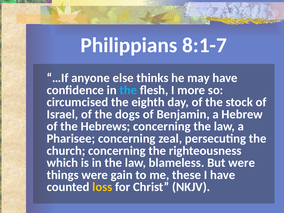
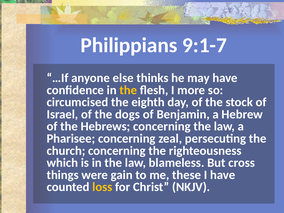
8:1-7: 8:1-7 -> 9:1-7 (205, 45)
the colour: light blue -> yellow (128, 90)
But were: were -> cross (242, 163)
